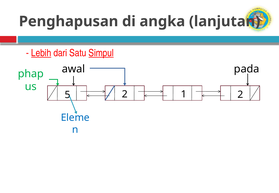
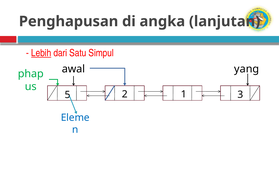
Simpul underline: present -> none (101, 53)
pada: pada -> yang (247, 69)
1 2: 2 -> 3 (240, 95)
